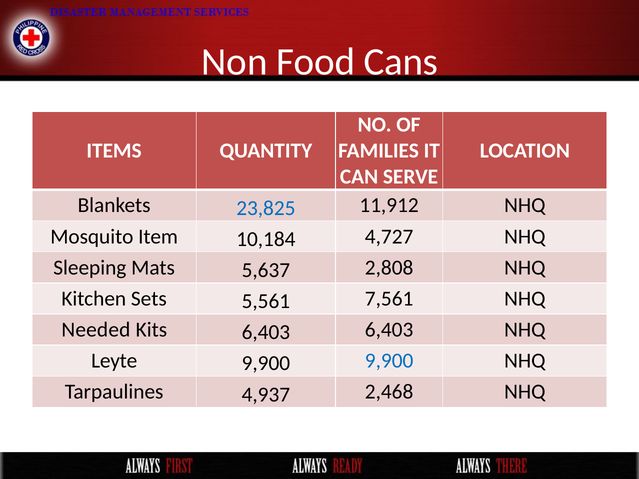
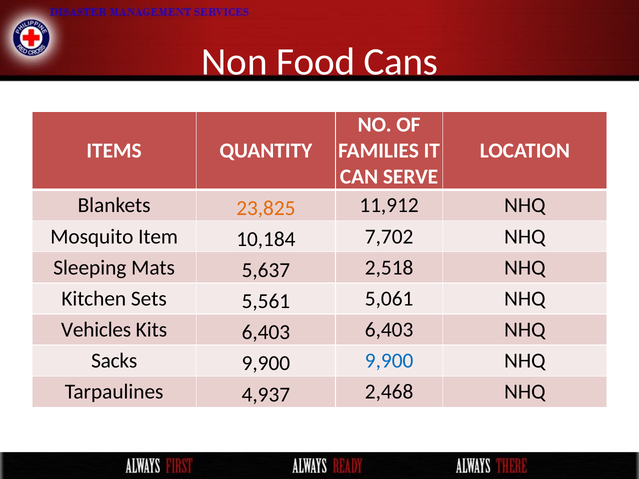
23,825 colour: blue -> orange (266, 208)
4,727: 4,727 -> 7,702 (389, 237)
2,808: 2,808 -> 2,518 (389, 268)
7,561: 7,561 -> 5,061 (389, 299)
Needed: Needed -> Vehicles (96, 330)
Leyte: Leyte -> Sacks (114, 361)
